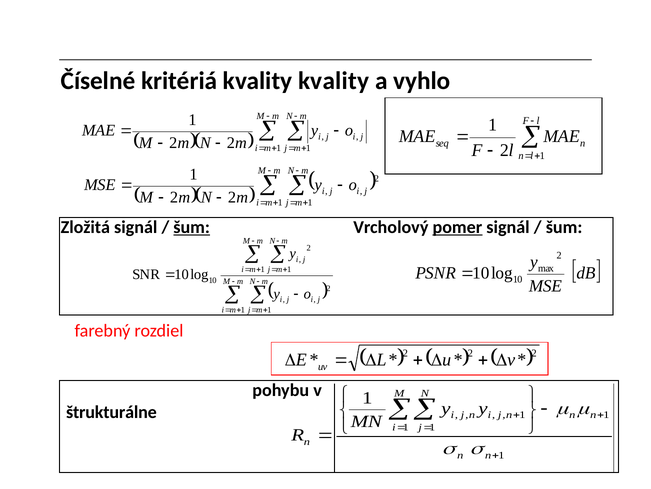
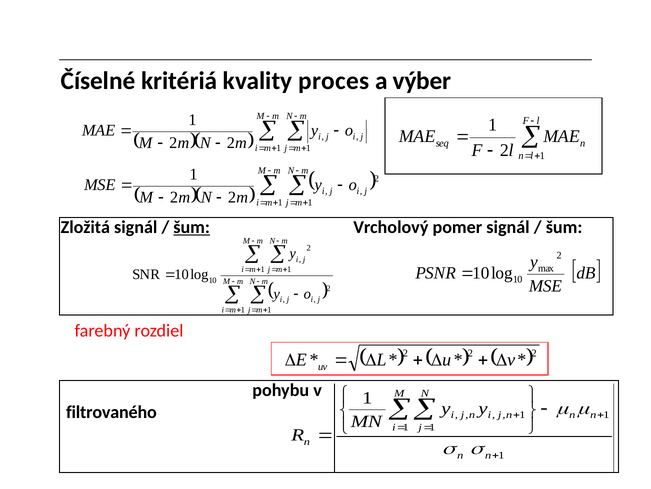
kvality kvality: kvality -> proces (334, 81)
vyhlo: vyhlo -> výber (422, 81)
pomer underline: present -> none (457, 227)
štrukturálne: štrukturálne -> filtrovaného (111, 411)
